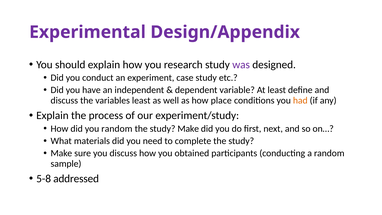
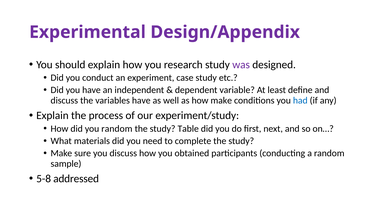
variables least: least -> have (141, 100)
how place: place -> make (221, 100)
had colour: orange -> blue (300, 100)
study Make: Make -> Table (188, 129)
